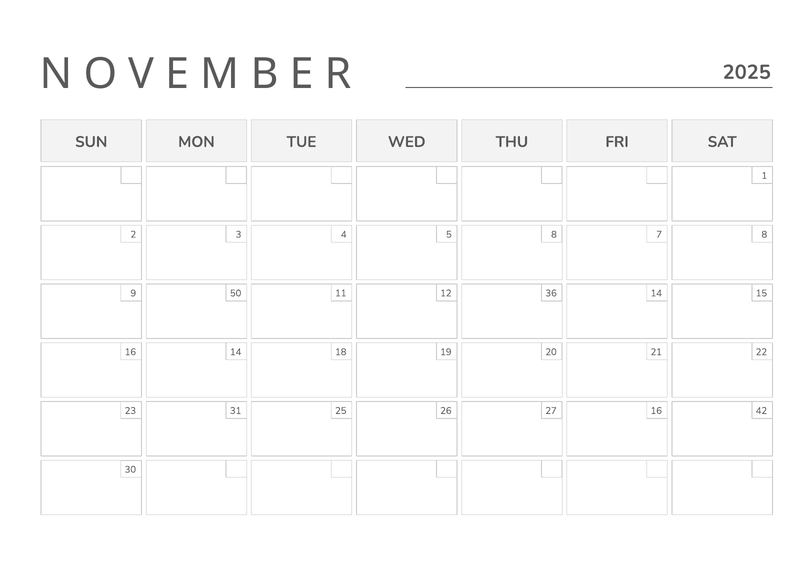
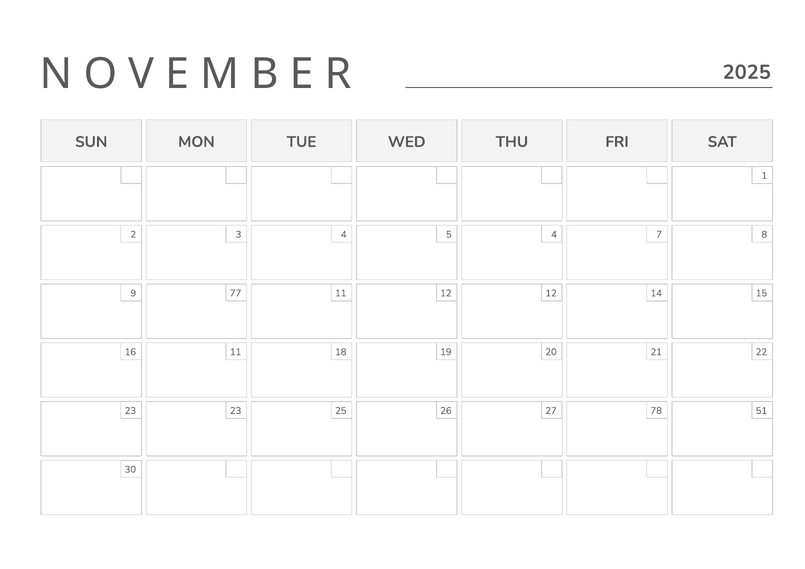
5 8: 8 -> 4 (554, 235)
50: 50 -> 77 (236, 293)
12 36: 36 -> 12 (551, 293)
16 14: 14 -> 11 (236, 352)
23 31: 31 -> 23 (236, 411)
27 16: 16 -> 78 (656, 411)
42: 42 -> 51 (761, 411)
